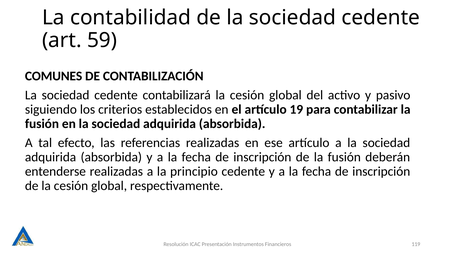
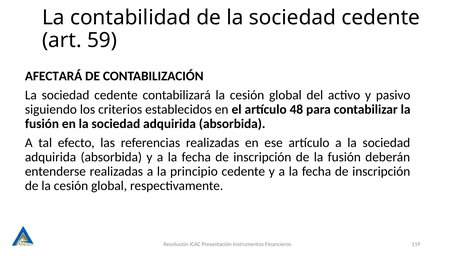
COMUNES: COMUNES -> AFECTARÁ (54, 76)
19: 19 -> 48 (296, 109)
